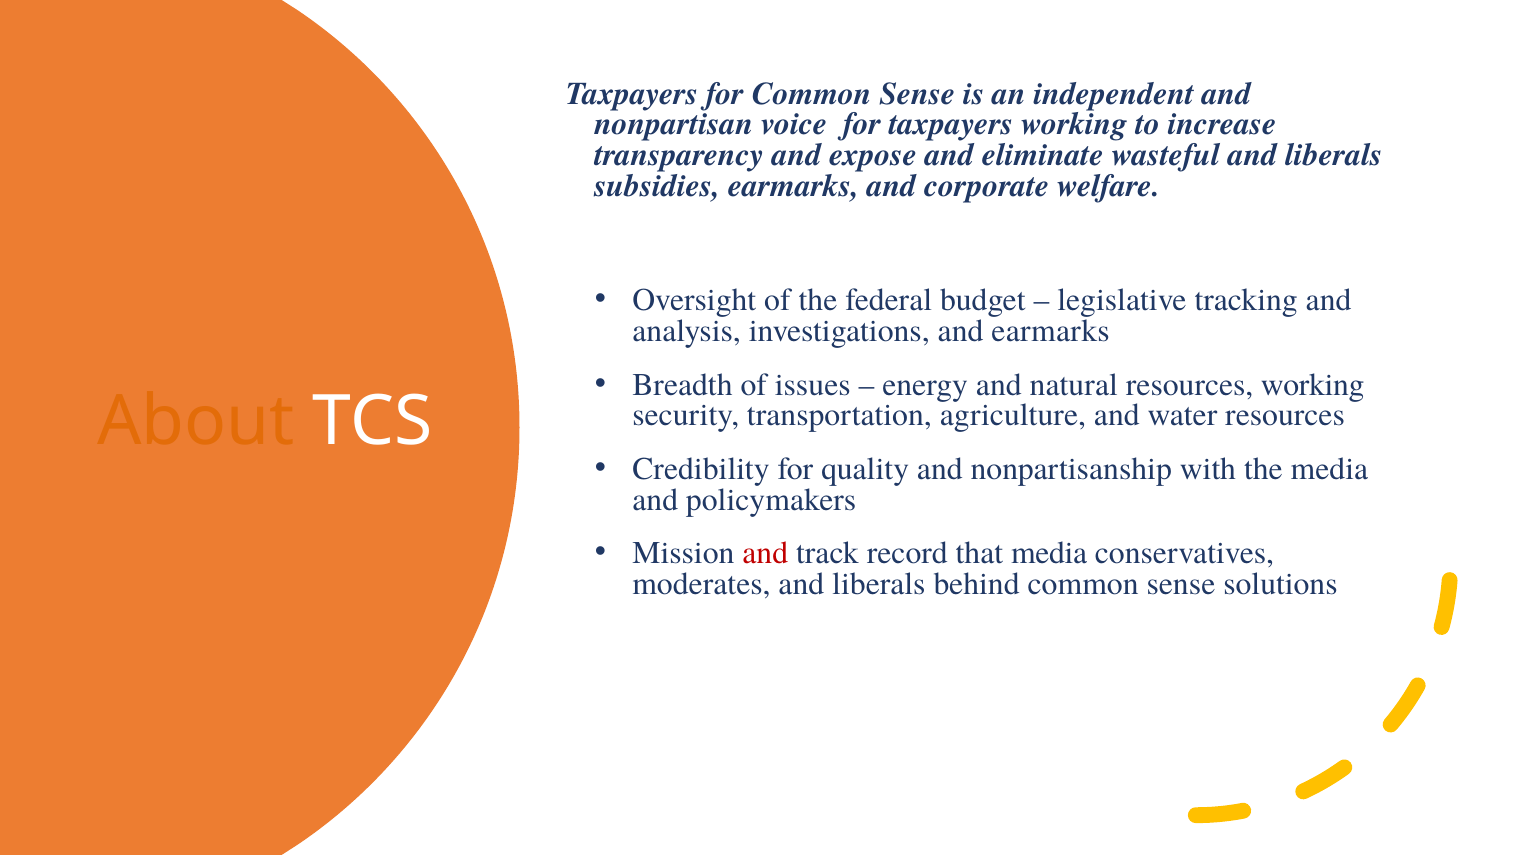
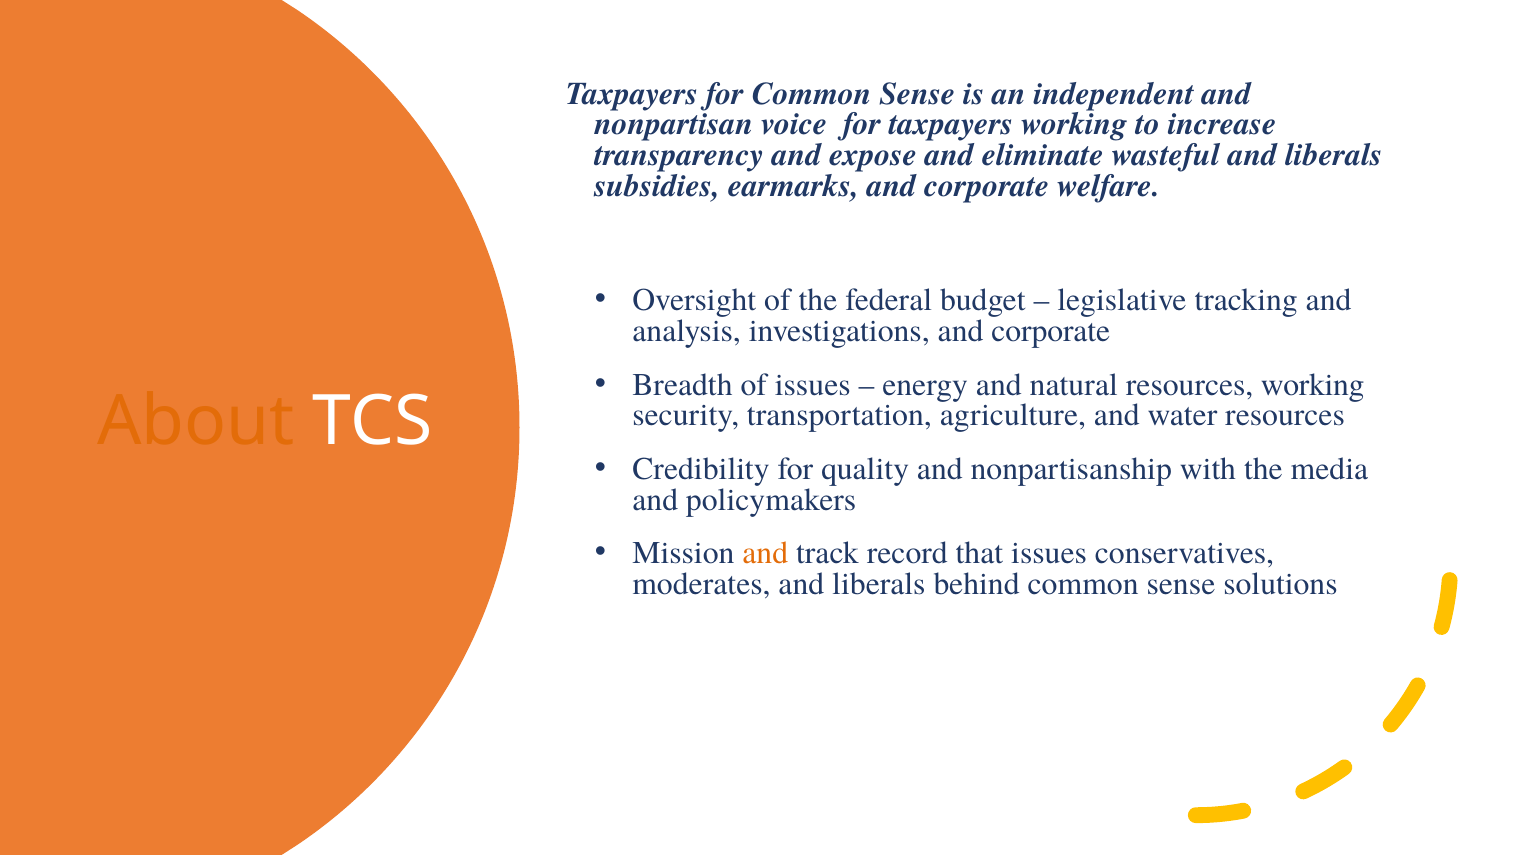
investigations and earmarks: earmarks -> corporate (1051, 331)
and colour: red -> orange (765, 553)
that media: media -> issues (1049, 553)
